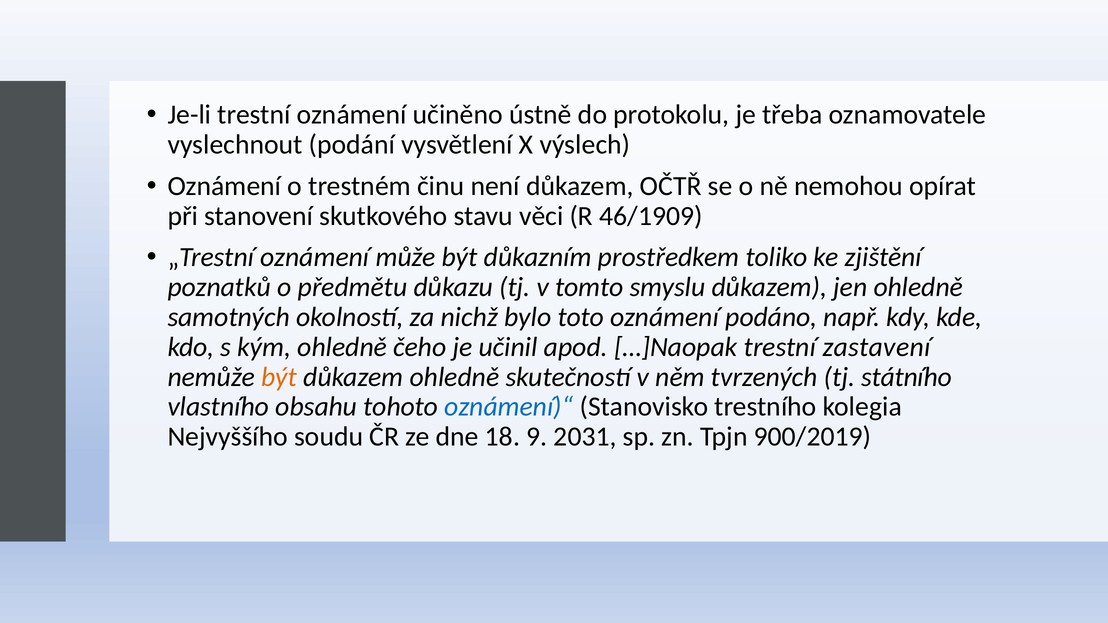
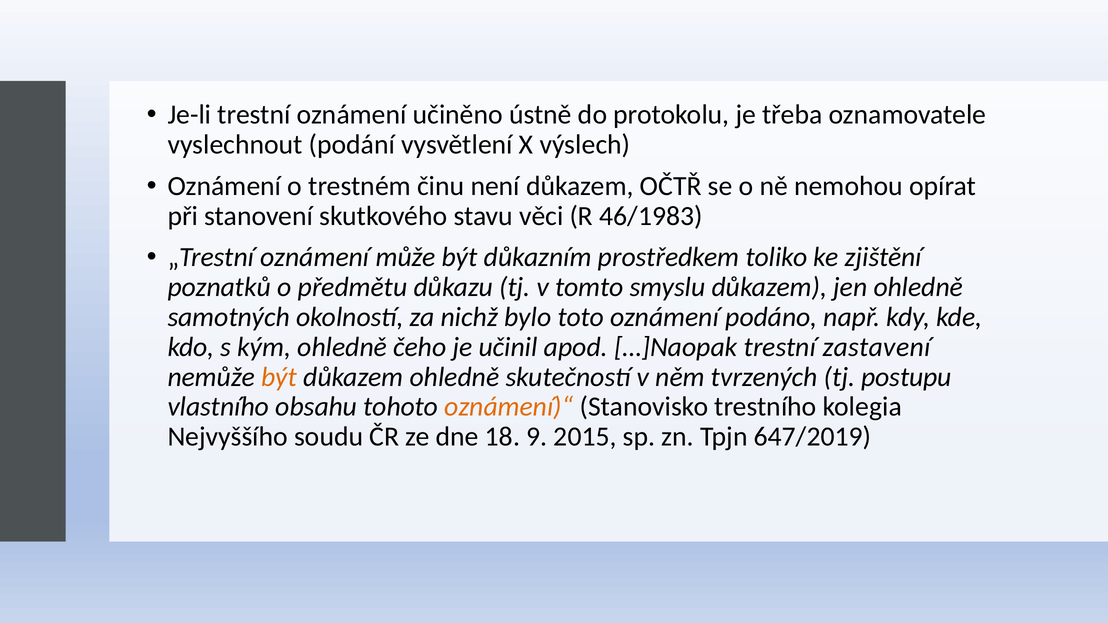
46/1909: 46/1909 -> 46/1983 (651, 216)
státního: státního -> postupu (906, 377)
oznámení)“ colour: blue -> orange (509, 407)
2031: 2031 -> 2015 (585, 437)
900/2019: 900/2019 -> 647/2019 (813, 437)
